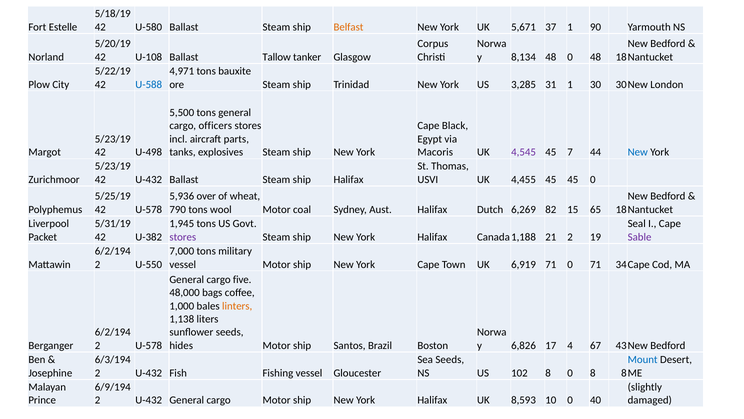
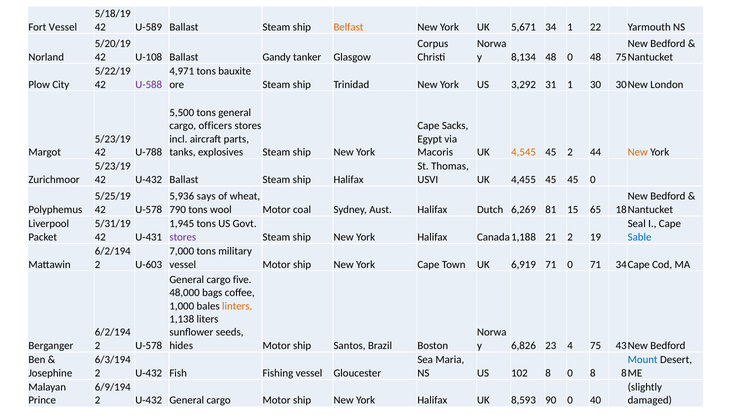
Fort Estelle: Estelle -> Vessel (63, 27)
U-580: U-580 -> U-589 (149, 27)
37: 37 -> 34 (551, 27)
90: 90 -> 22 (596, 27)
Tallow: Tallow -> Gandy (277, 57)
48 18: 18 -> 75 (621, 57)
U-588 colour: blue -> purple (149, 84)
3,285: 3,285 -> 3,292 (524, 84)
Black: Black -> Sacks (455, 126)
U-498: U-498 -> U-788 (149, 152)
4,545 colour: purple -> orange (524, 152)
45 7: 7 -> 2 (570, 152)
New colour: blue -> orange (638, 152)
over: over -> says (206, 196)
82: 82 -> 81 (551, 209)
U-382: U-382 -> U-431 (149, 237)
Sable colour: purple -> blue (640, 237)
U-550: U-550 -> U-603 (149, 264)
17: 17 -> 23 (551, 345)
4 67: 67 -> 75 (596, 345)
Sea Seeds: Seeds -> Maria (450, 359)
10: 10 -> 90 (551, 400)
